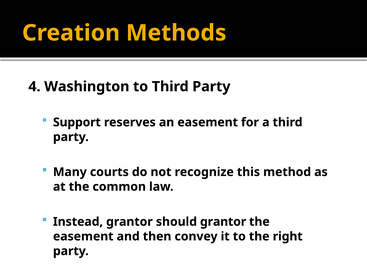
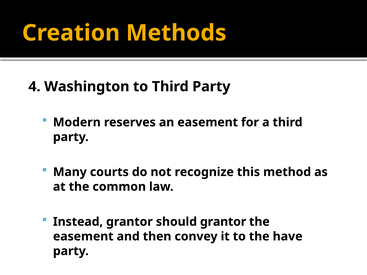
Support: Support -> Modern (77, 122)
right: right -> have (288, 237)
